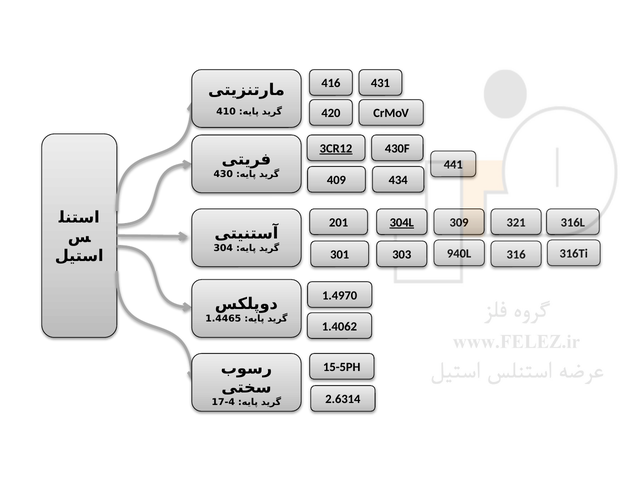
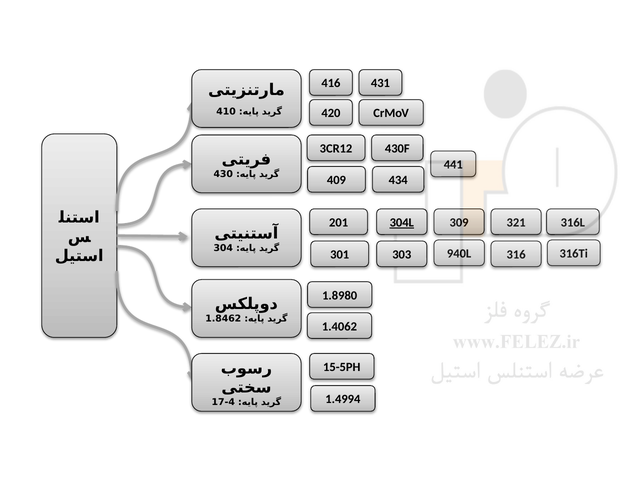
3CR12 underline: present -> none (336, 149)
1.4970: 1.4970 -> 1.8980 (340, 296)
1.4465: 1.4465 -> 1.8462 (223, 319)
2.6314: 2.6314 -> 1.4994 (343, 399)
